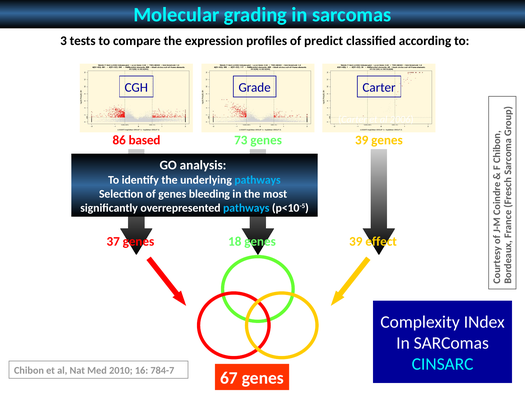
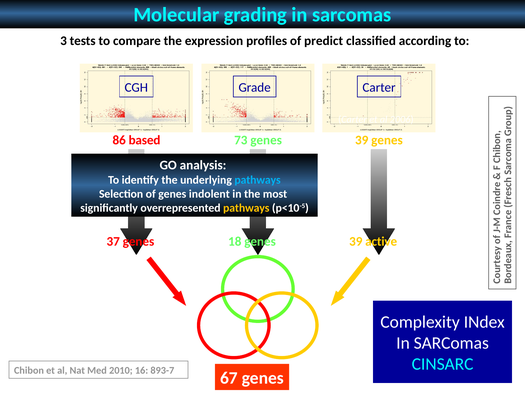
bleeding: bleeding -> indolent (209, 194)
pathways colour: light blue -> yellow (246, 208)
effect: effect -> active (381, 241)
784-7: 784-7 -> 893-7 (162, 370)
